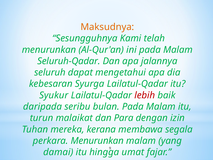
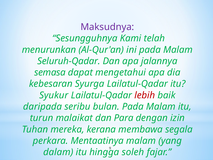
Maksudnya colour: orange -> purple (107, 27)
seluruh: seluruh -> semasa (50, 72)
perkara Menurunkan: Menurunkan -> Mentaatinya (97, 141)
damai: damai -> dalam (58, 152)
umat: umat -> soleh (133, 152)
